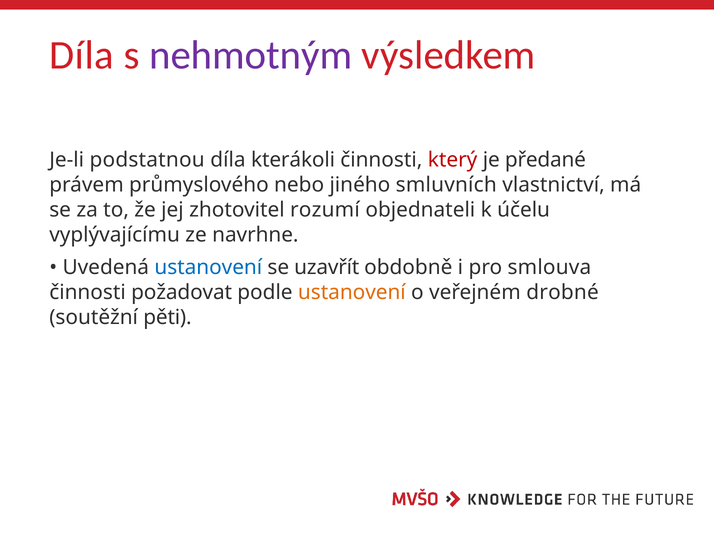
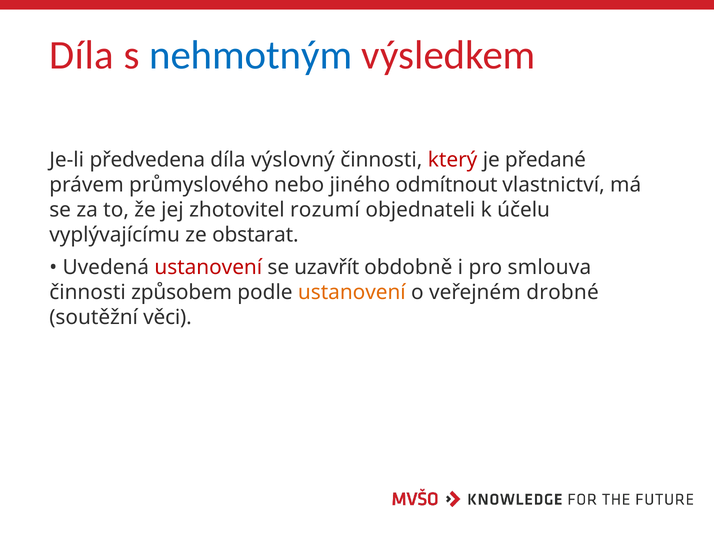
nehmotným colour: purple -> blue (251, 55)
podstatnou: podstatnou -> předvedena (147, 160)
kterákoli: kterákoli -> výslovný (293, 160)
smluvních: smluvních -> odmítnout (446, 185)
navrhne: navrhne -> obstarat (255, 235)
ustanovení colour: blue -> red (208, 267)
požadovat: požadovat -> způsobem (182, 292)
pěti: pěti -> věci (167, 317)
